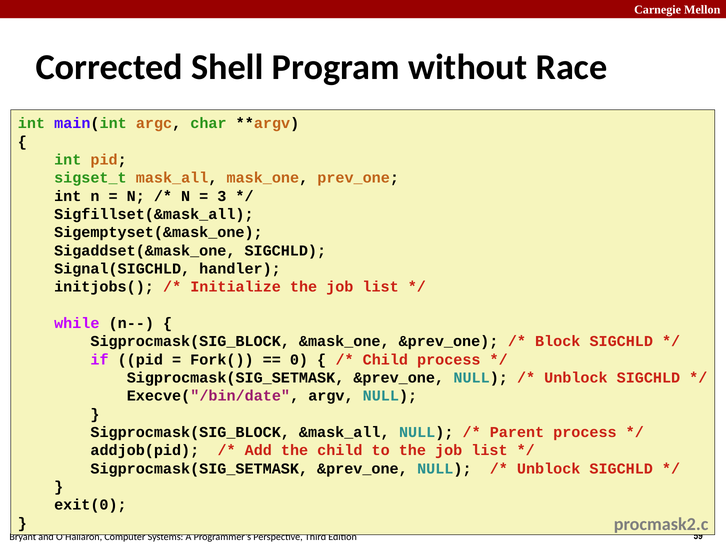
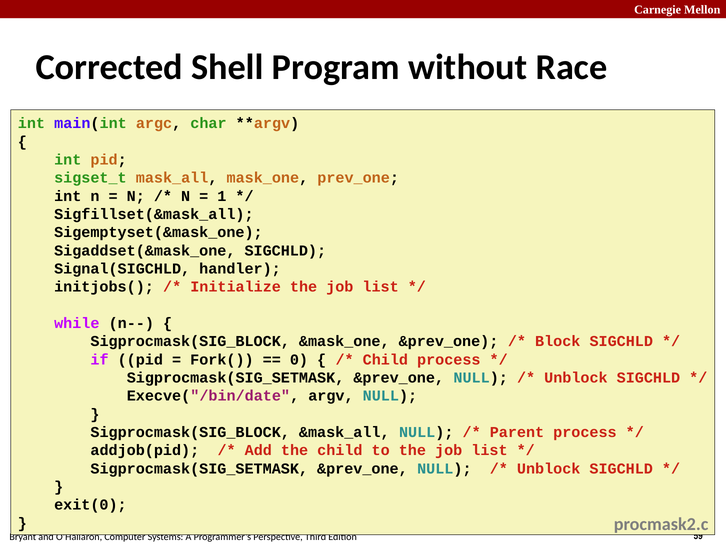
3: 3 -> 1 (222, 196)
